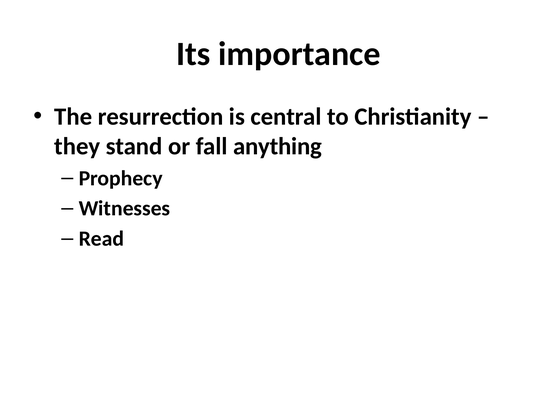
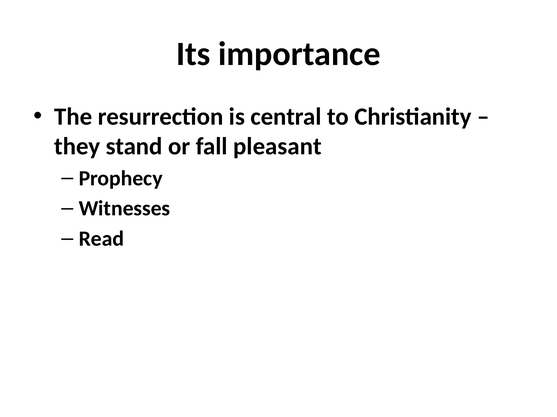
anything: anything -> pleasant (277, 147)
